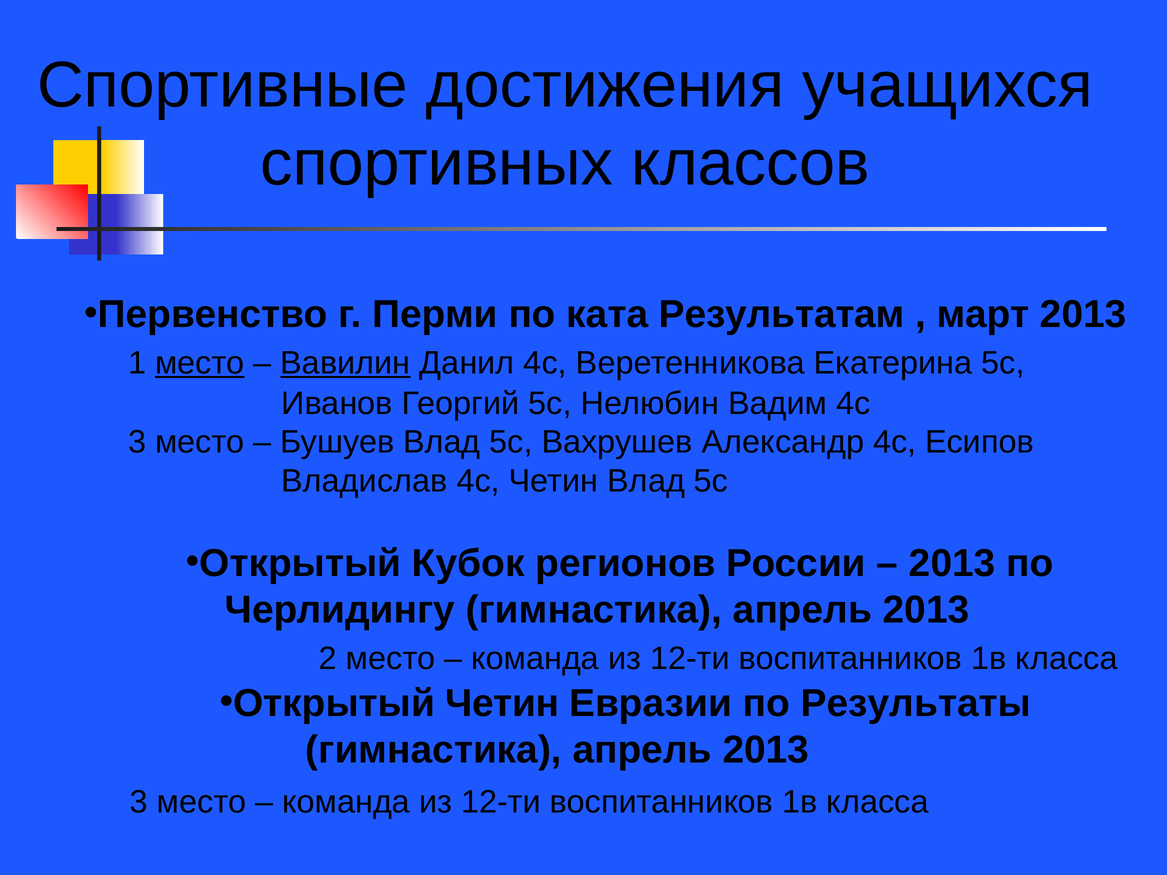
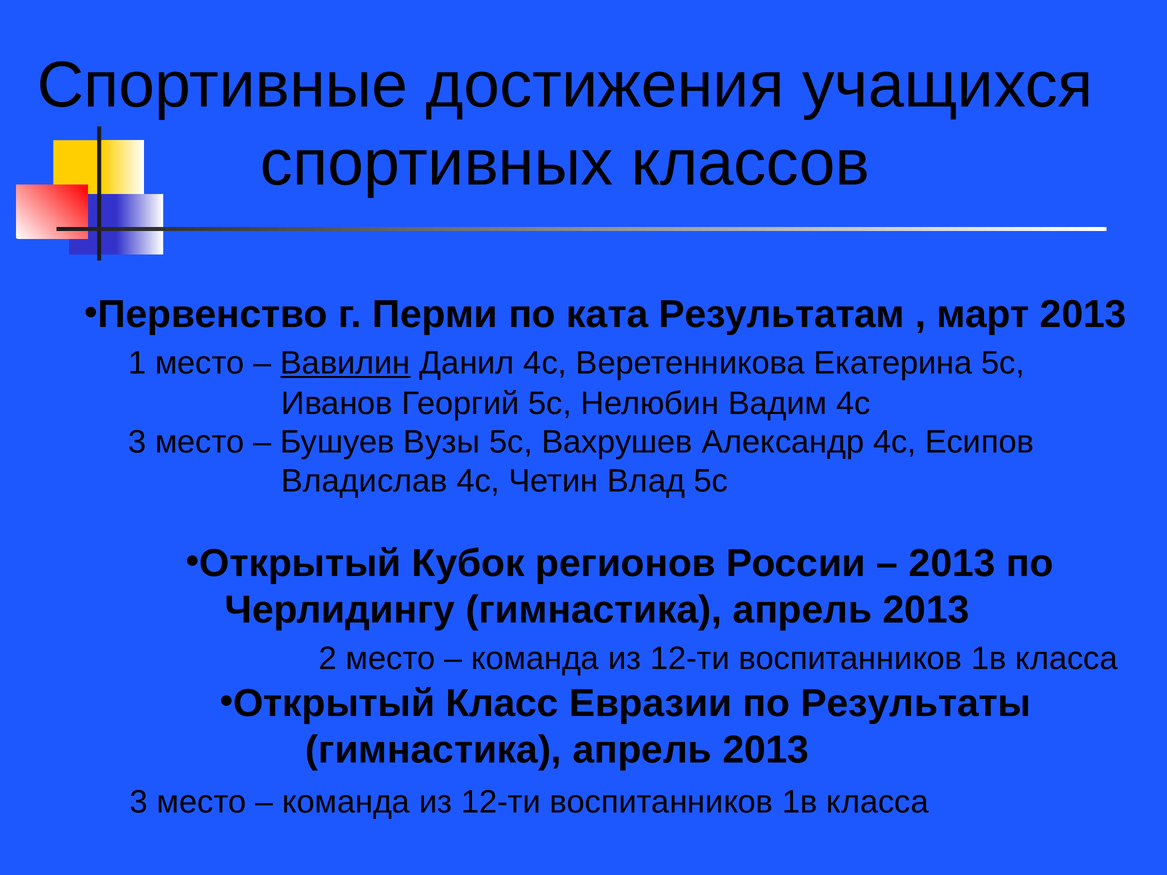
место underline: present -> none (200, 363)
Бушуев Влад: Влад -> Вузы (442, 442)
Открытый Четин: Четин -> Класс (502, 703)
